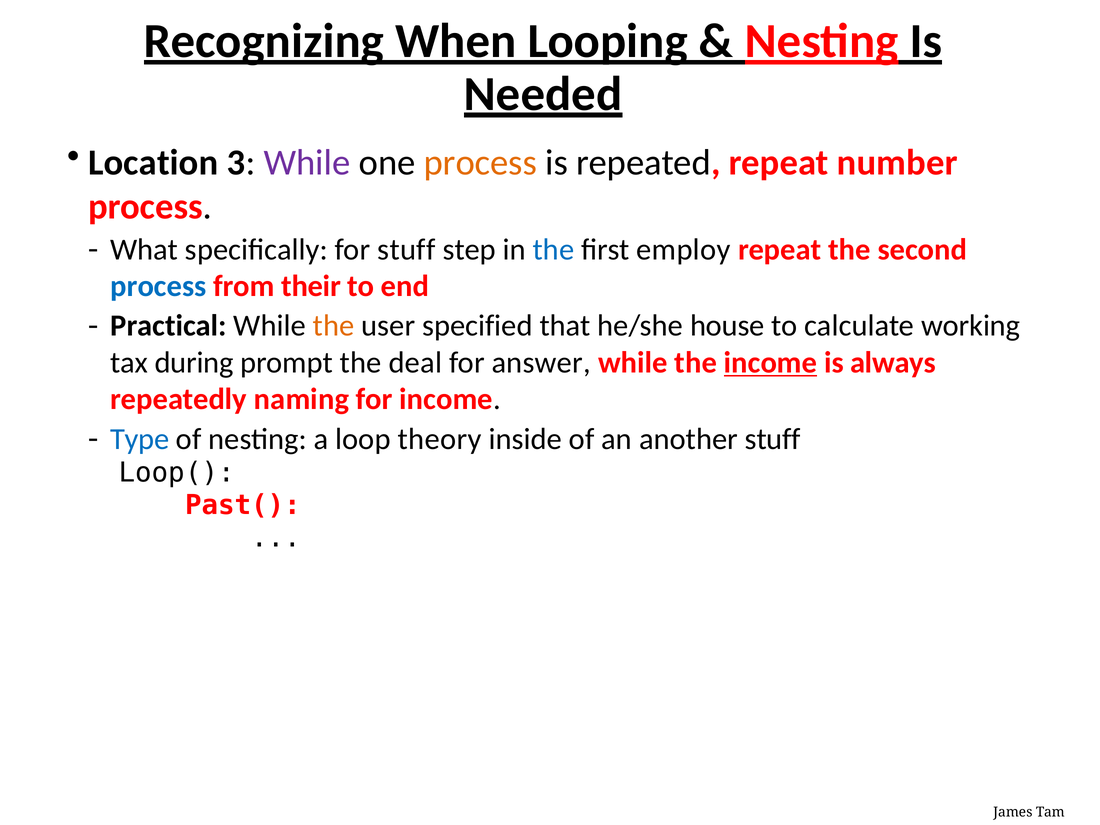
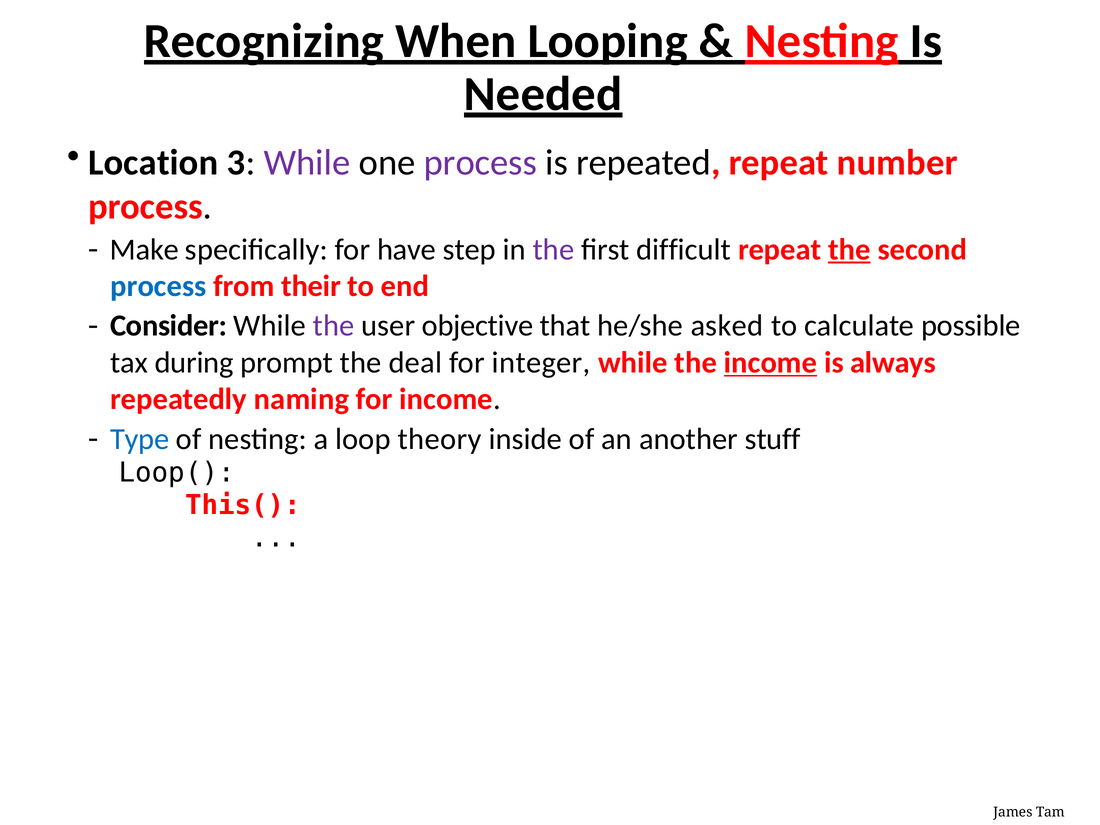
process colour: orange -> purple (480, 162)
What: What -> Make (144, 249)
for stuff: stuff -> have (407, 249)
the colour: blue -> purple (553, 249)
employ: employ -> difficult (684, 249)
the underline: none -> present (849, 249)
Practical: Practical -> Consider (169, 326)
the colour: orange -> purple (334, 326)
specified: specified -> objective (478, 326)
house: house -> asked (727, 326)
working: working -> possible (971, 326)
answer: answer -> integer (541, 363)
Past(: Past( -> This( (243, 505)
